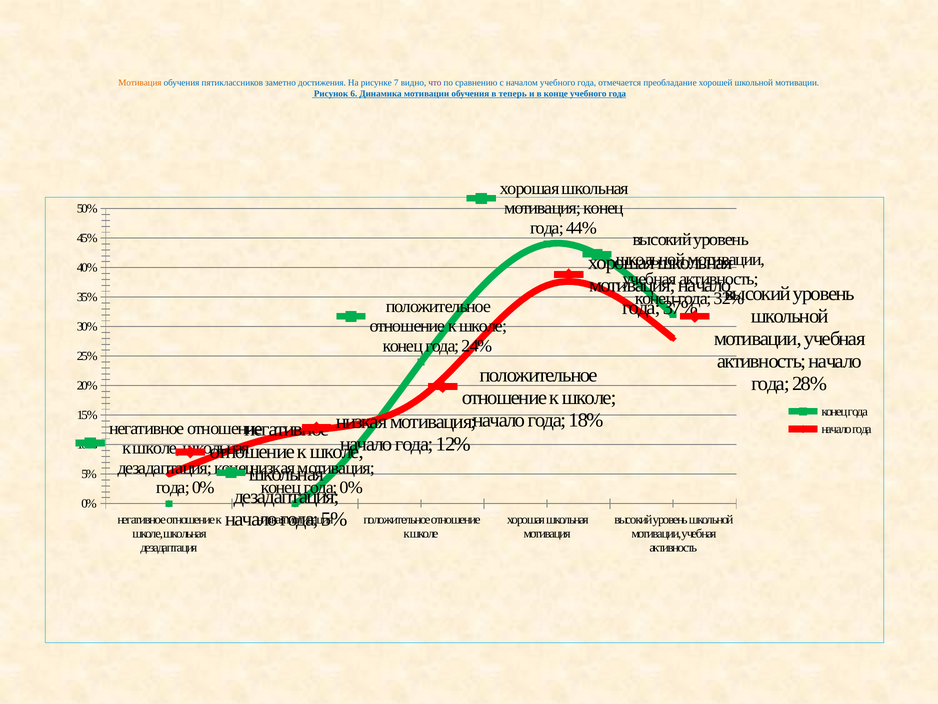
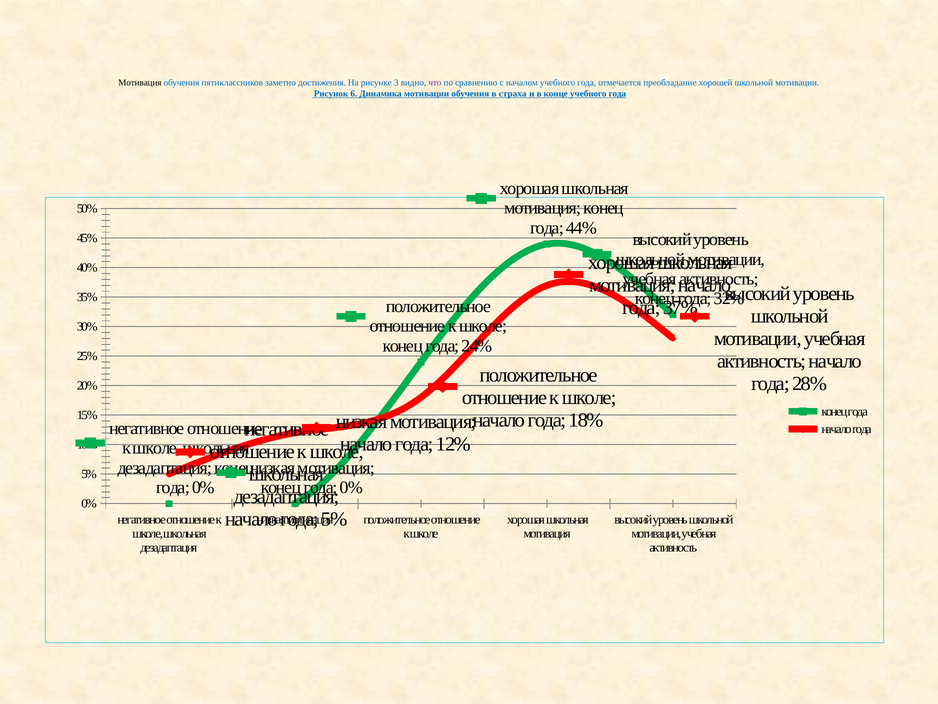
Мотивация colour: orange -> black (140, 83)
7: 7 -> 3 (396, 83)
теперь: теперь -> страха (513, 94)
